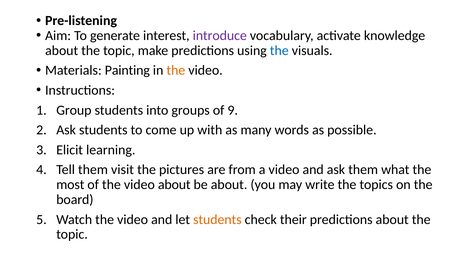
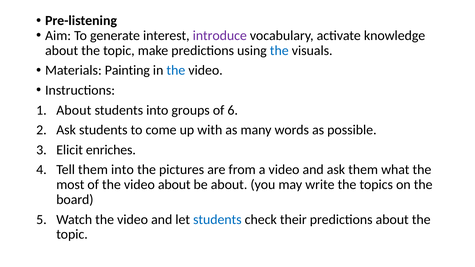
the colour: orange -> blue (176, 70)
Group: Group -> About (74, 110)
9: 9 -> 6 (233, 110)
learning: learning -> enriches (111, 150)
them visit: visit -> into (122, 170)
students colour: orange -> blue (217, 220)
